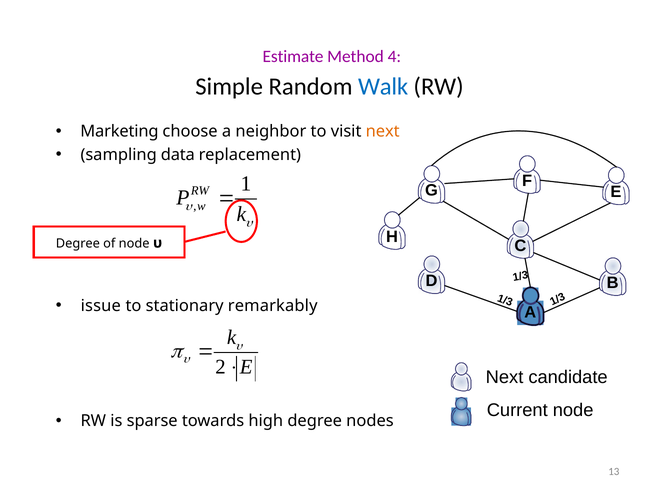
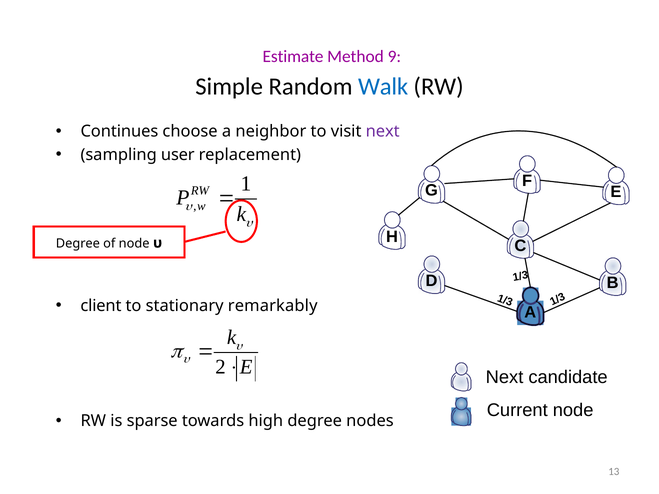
4: 4 -> 9 (394, 57)
Marketing: Marketing -> Continues (119, 132)
next colour: orange -> purple (383, 132)
data: data -> user (178, 155)
issue: issue -> client (101, 306)
